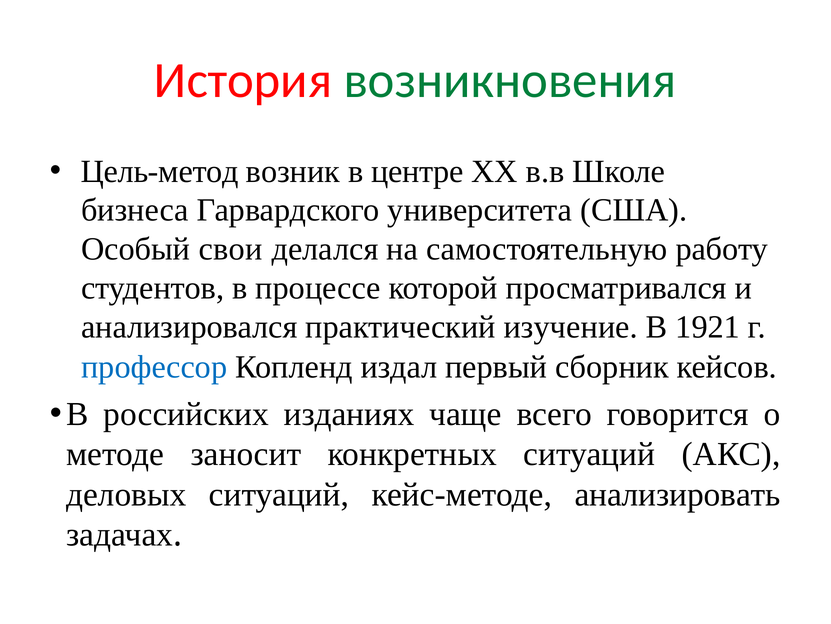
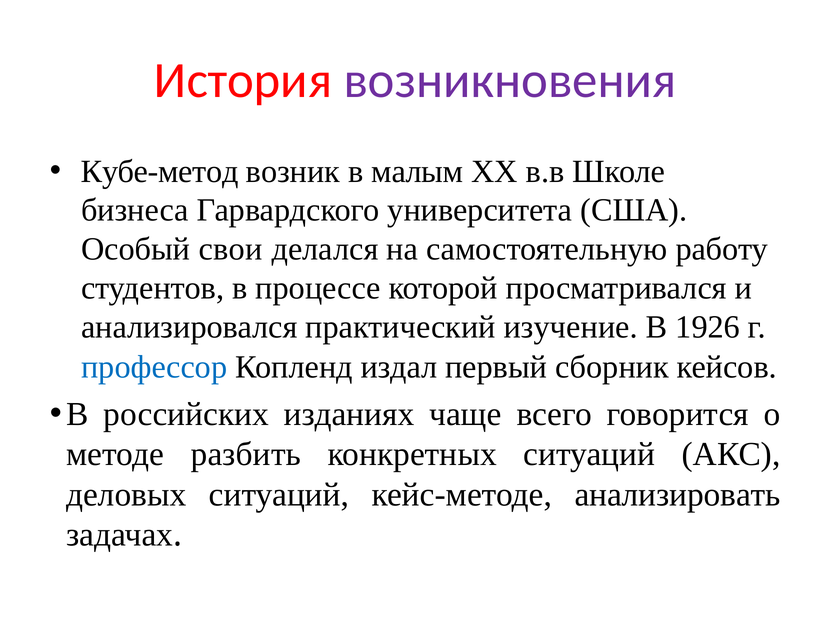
возникновения colour: green -> purple (510, 80)
Цель-метод: Цель-метод -> Кубе-метод (160, 171)
центре: центре -> малым (417, 171)
1921: 1921 -> 1926 (708, 326)
заносит: заносит -> разбить (246, 454)
